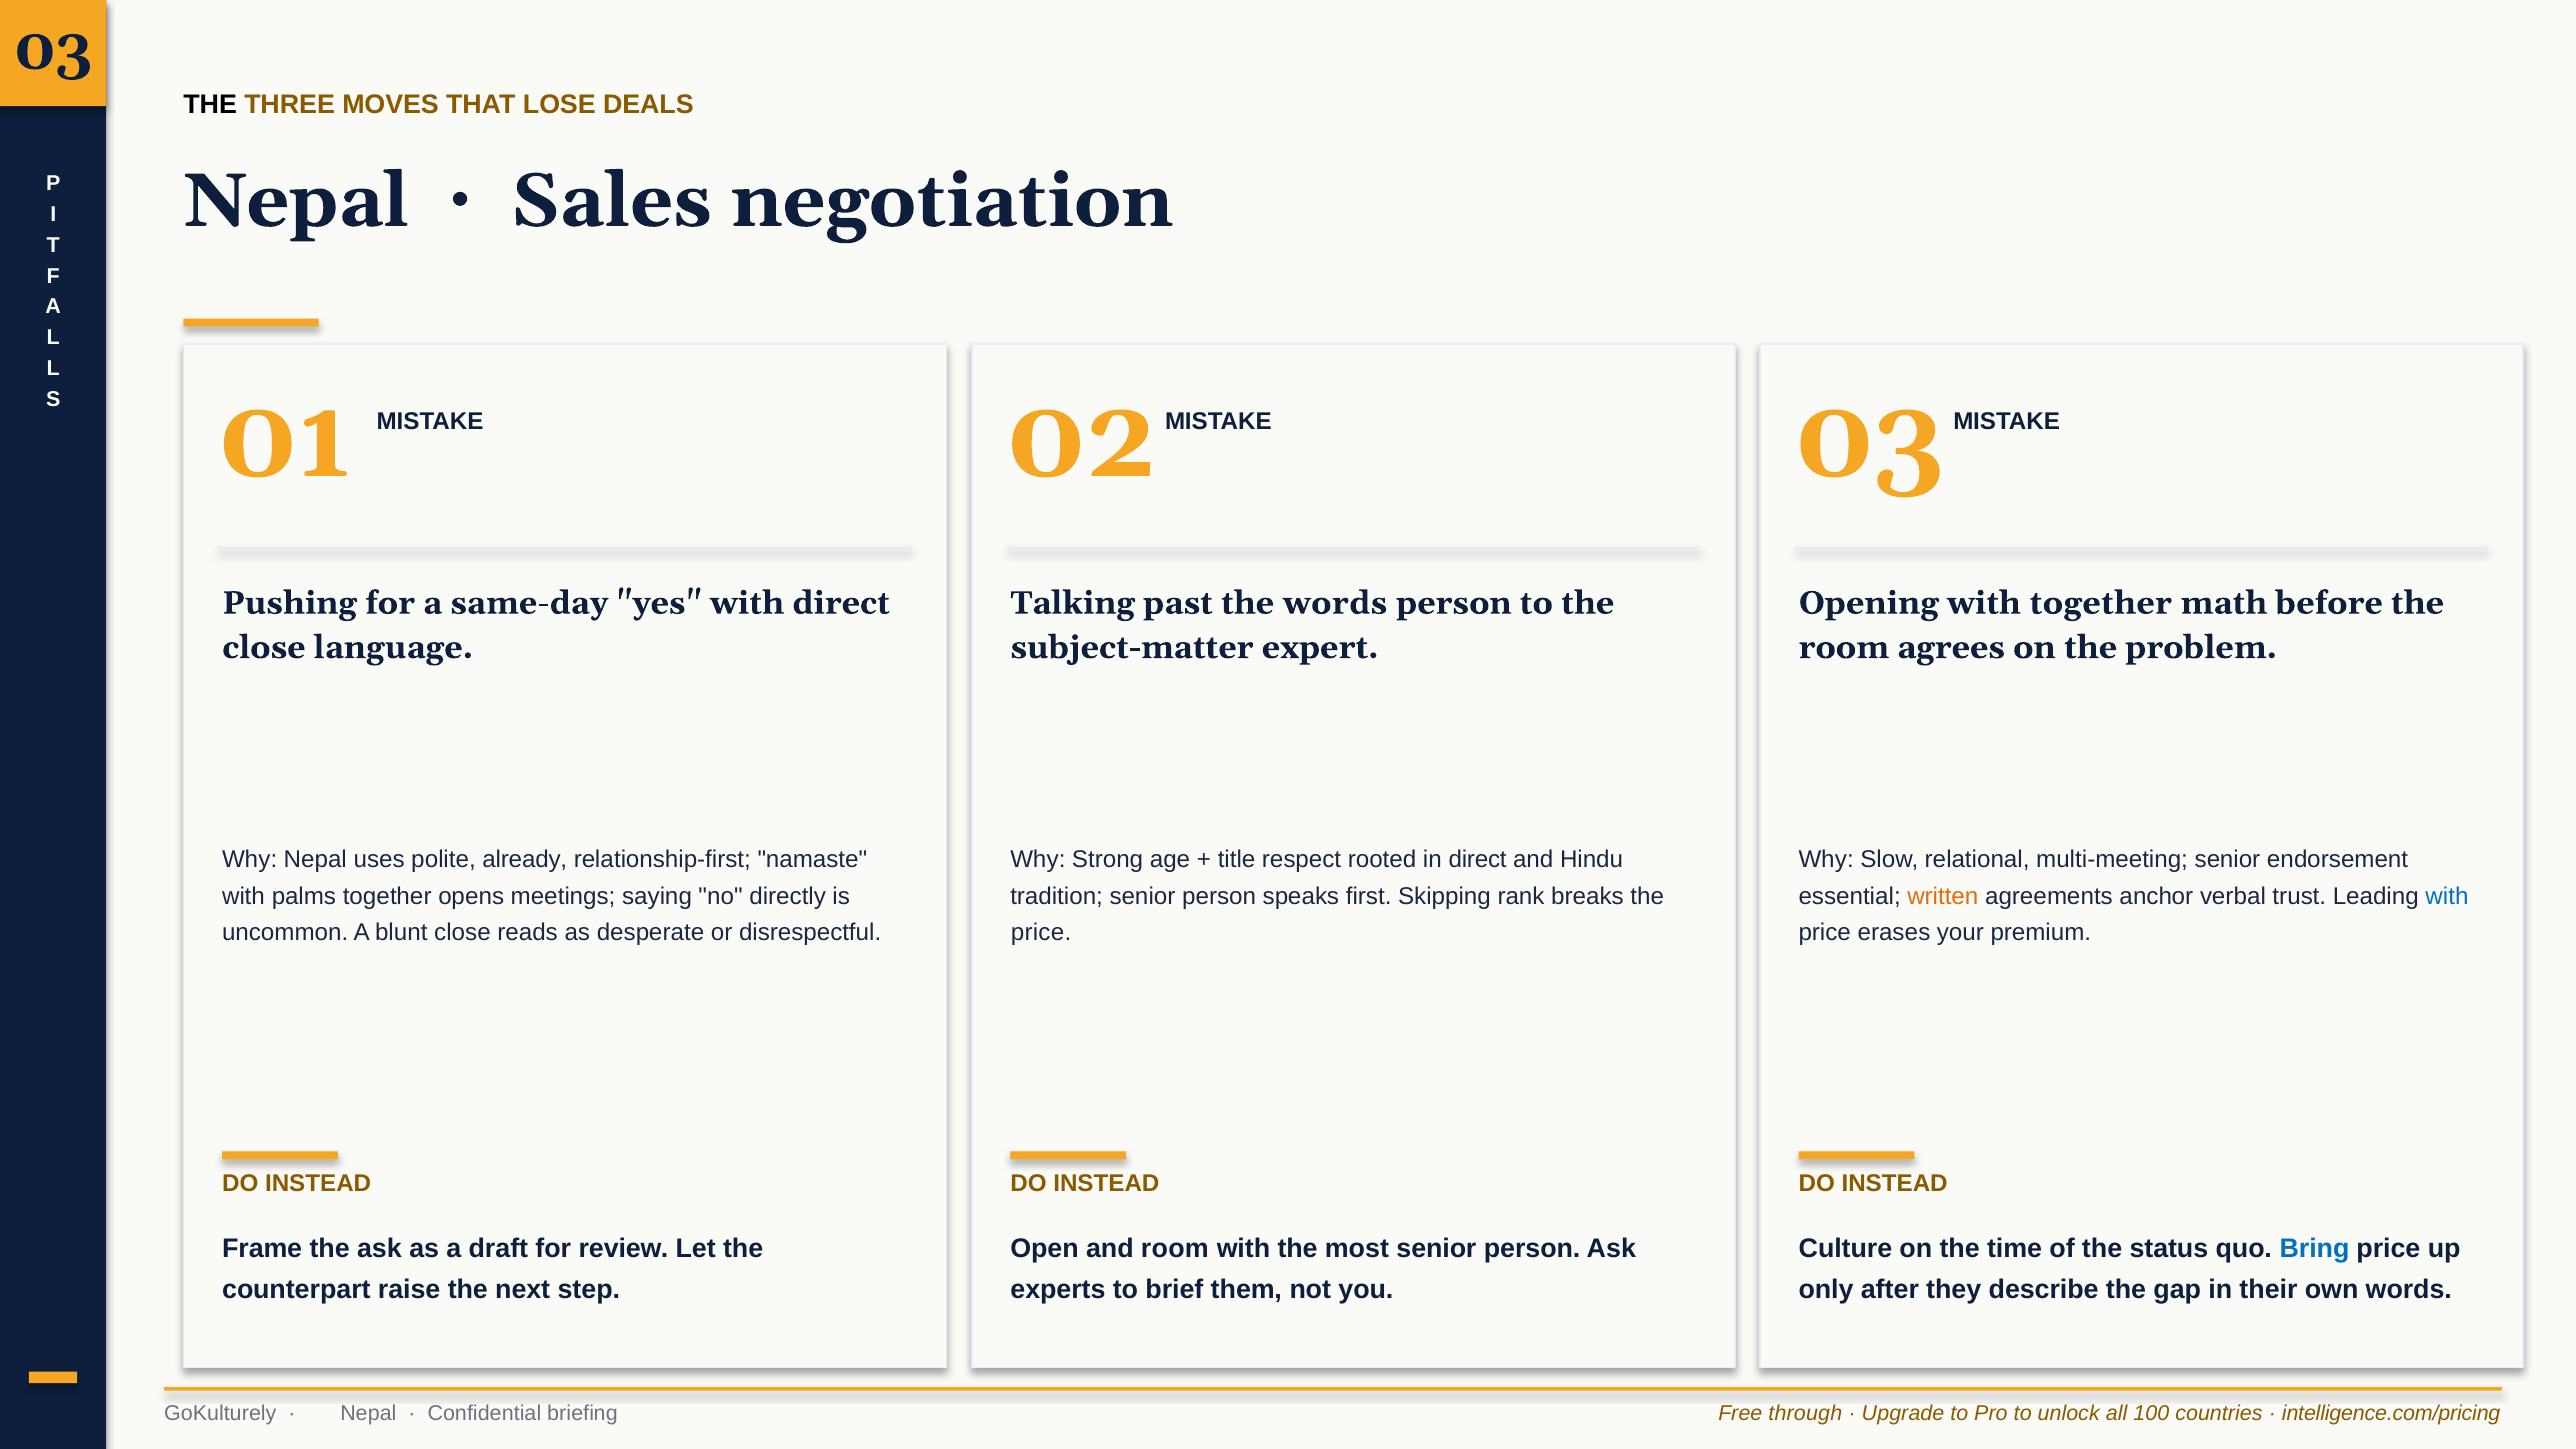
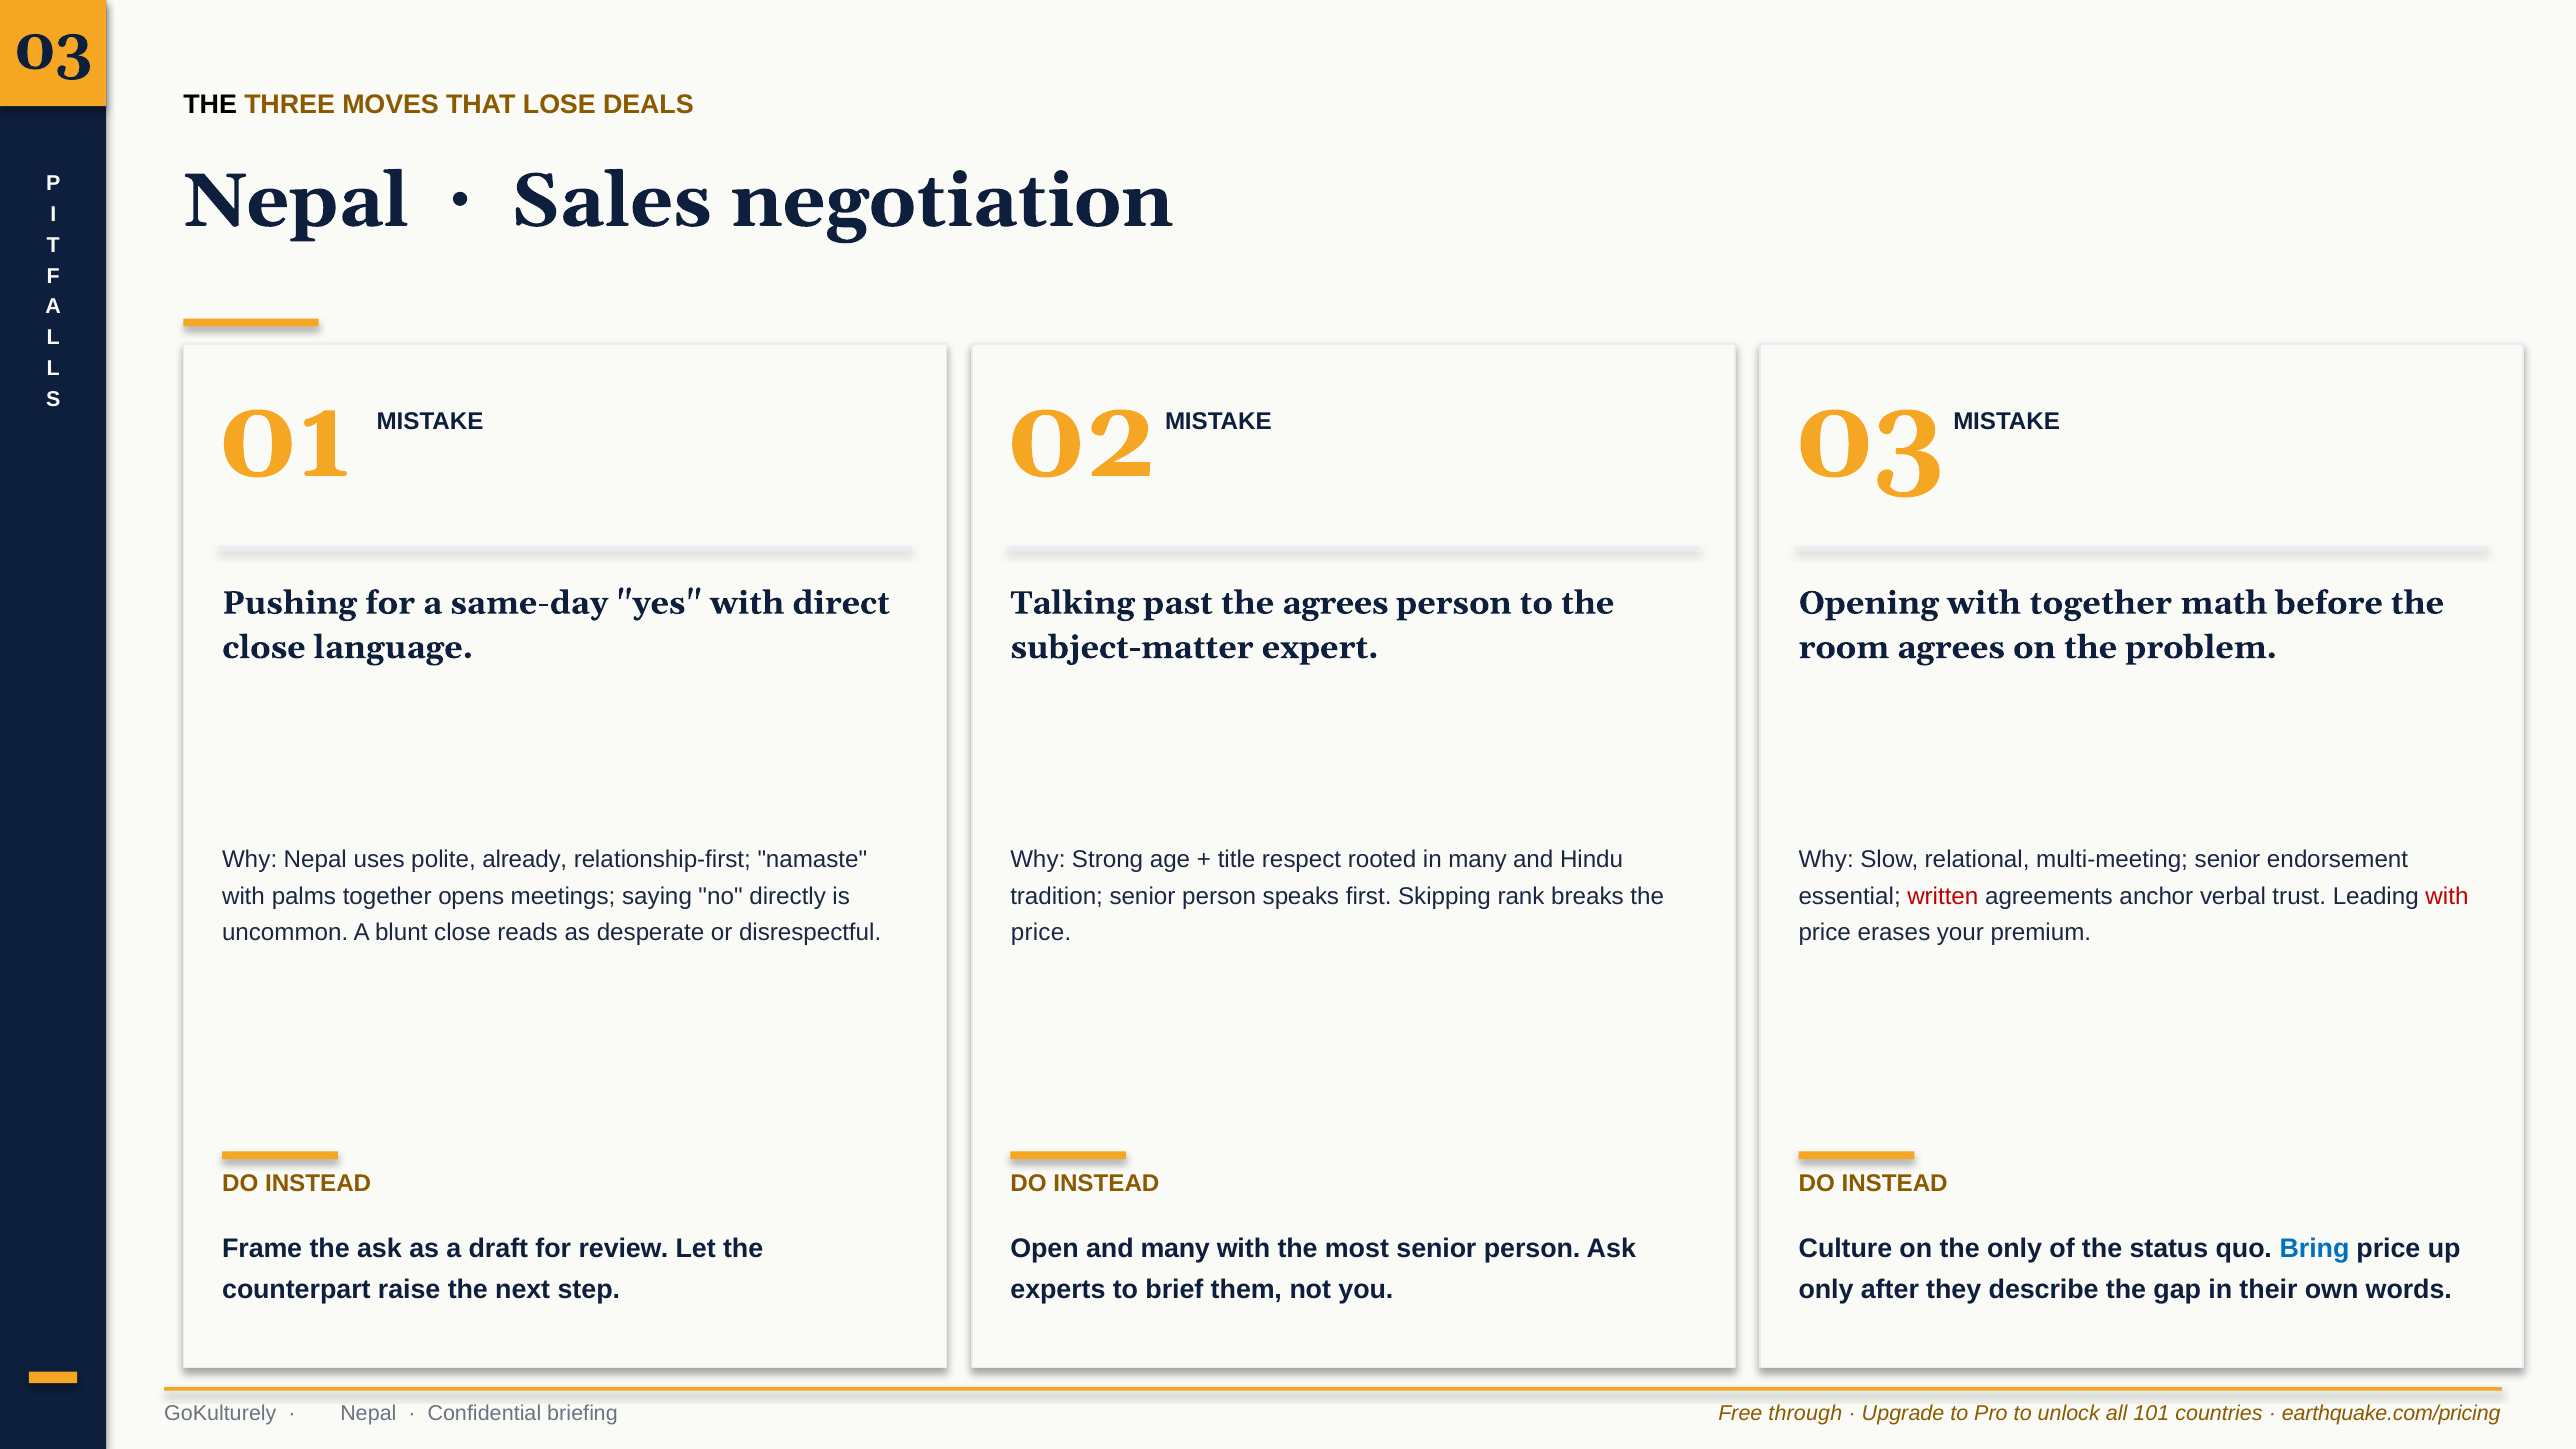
the words: words -> agrees (1335, 603)
in direct: direct -> many (1478, 860)
written colour: orange -> red (1943, 896)
with colour: blue -> red (2447, 896)
and room: room -> many (1175, 1249)
the time: time -> only (2015, 1249)
100: 100 -> 101 (2151, 1413)
intelligence.com/pricing: intelligence.com/pricing -> earthquake.com/pricing (2391, 1413)
